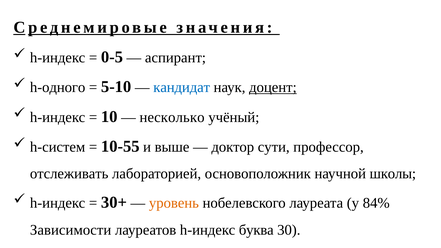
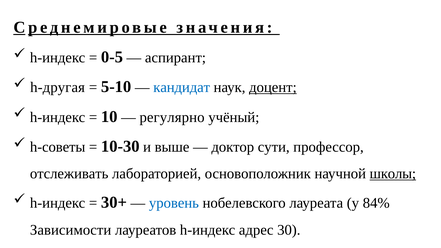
h-одного: h-одного -> h-другая (58, 87)
несколько: несколько -> регулярно (172, 117)
h-систем: h-систем -> h-советы (58, 147)
10-55: 10-55 -> 10-30 (120, 146)
школы underline: none -> present (393, 174)
уровень colour: orange -> blue (174, 203)
буква: буква -> адрес (256, 230)
